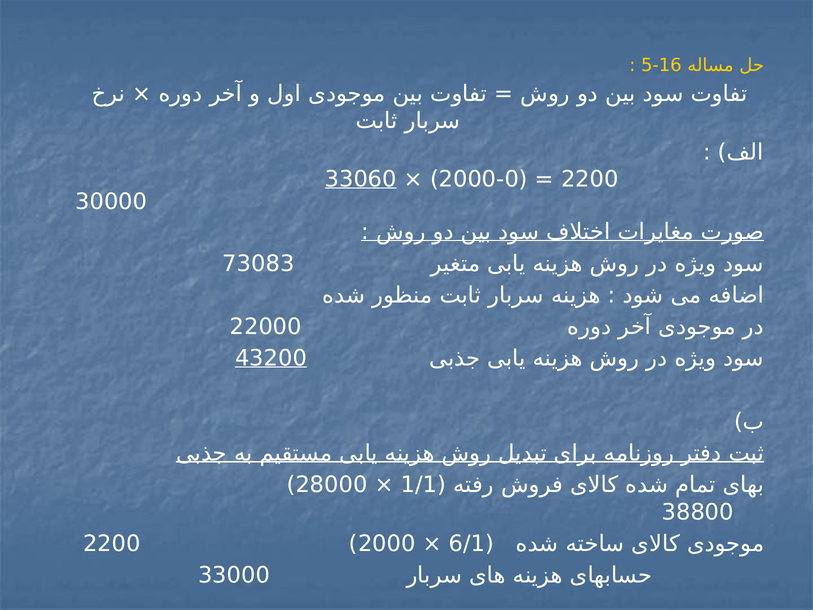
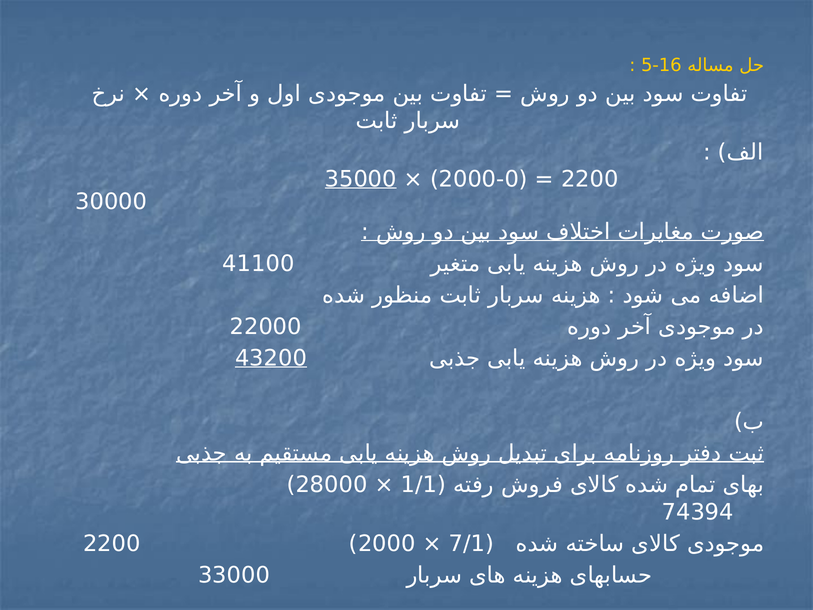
33060: 33060 -> 35000 (361, 179)
73083: 73083 -> 41100 (258, 263)
38800: 38800 -> 74394 (698, 512)
6/1: 6/1 -> 7/1 (467, 544)
